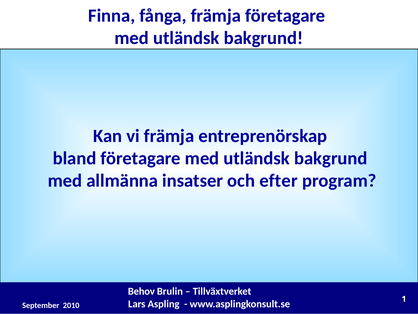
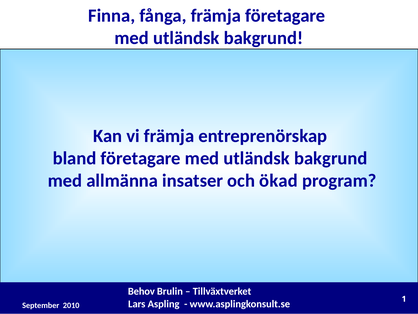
efter: efter -> ökad (279, 180)
